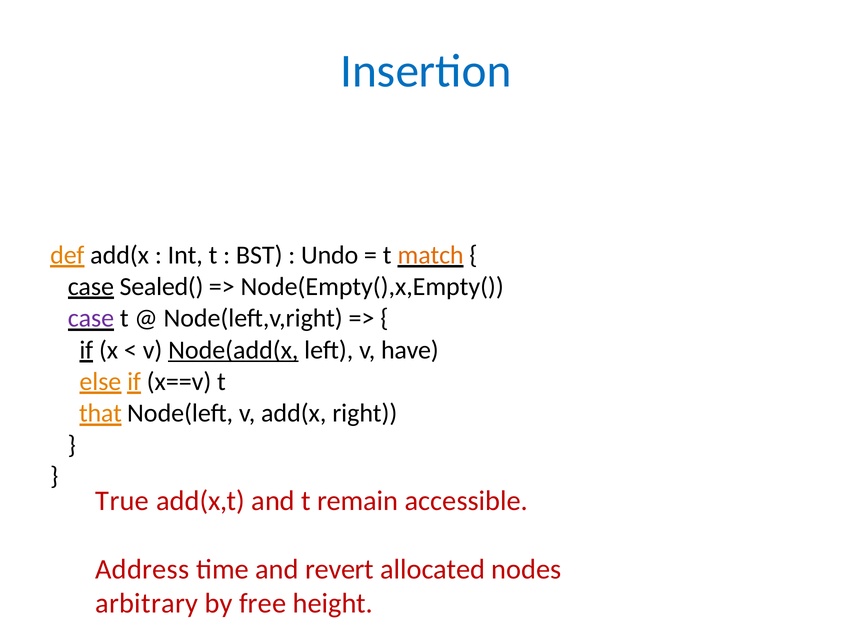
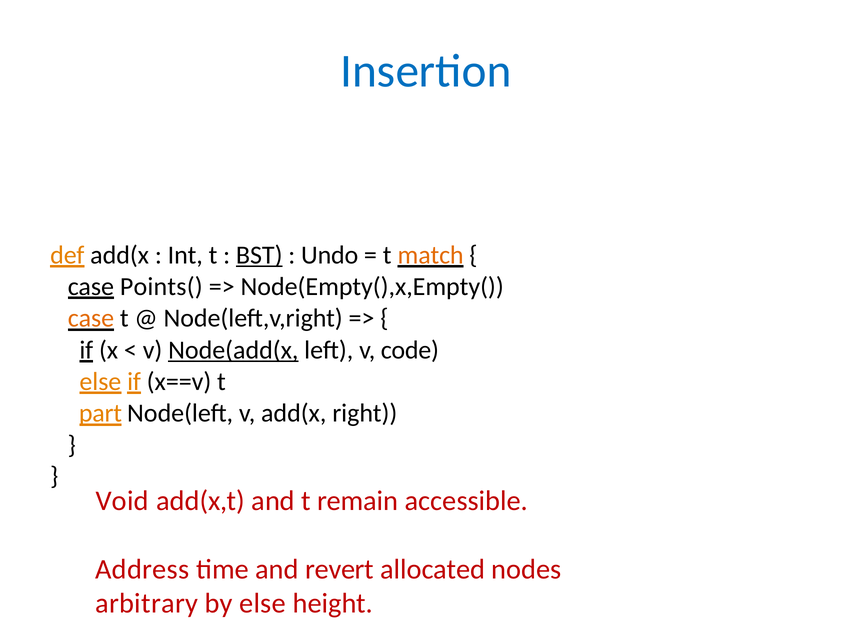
BST underline: none -> present (259, 255)
Sealed(: Sealed( -> Points( (161, 287)
case colour: purple -> orange (91, 318)
have: have -> code (410, 350)
that: that -> part (100, 413)
True: True -> Void (122, 501)
by free: free -> else (263, 603)
